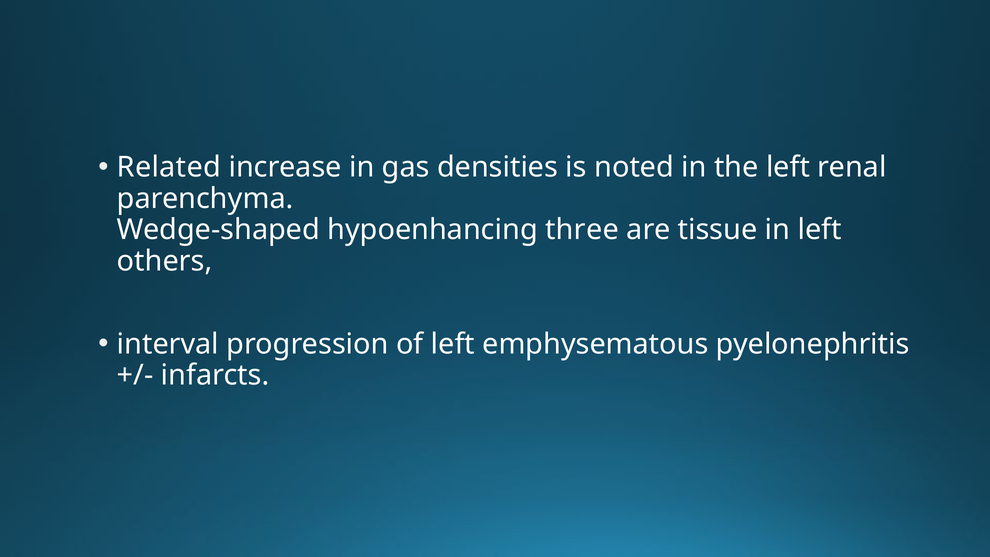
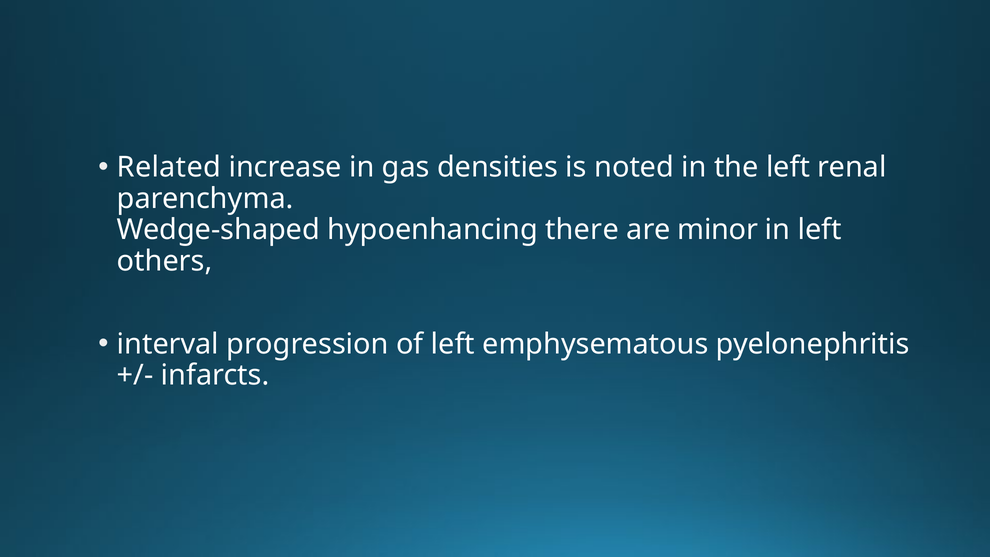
three: three -> there (582, 230)
tissue: tissue -> minor (718, 230)
